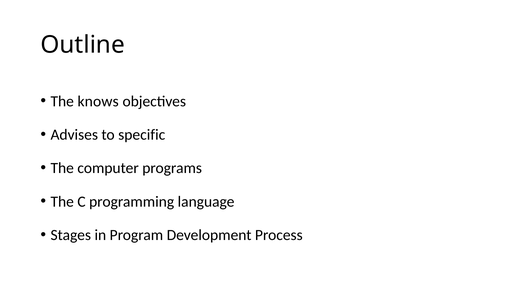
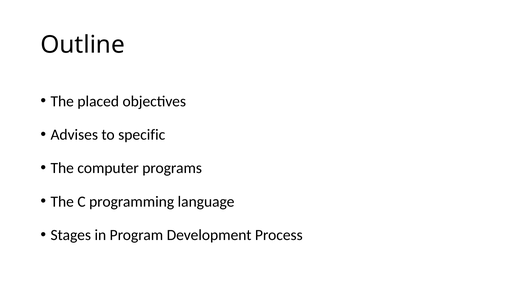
knows: knows -> placed (98, 101)
